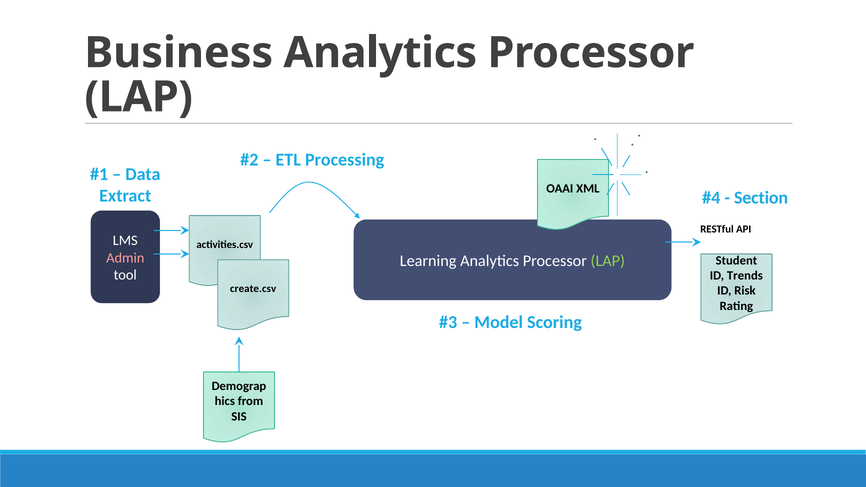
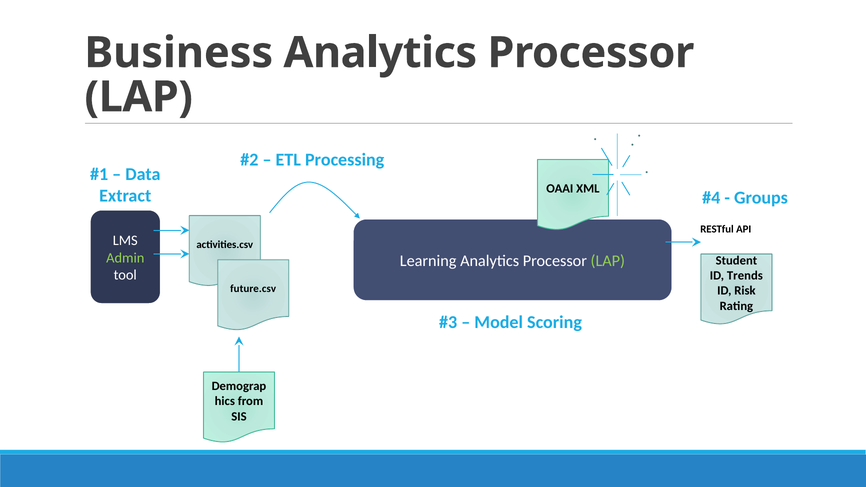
Section: Section -> Groups (761, 198)
Admin colour: pink -> light green (125, 258)
create.csv: create.csv -> future.csv (253, 289)
